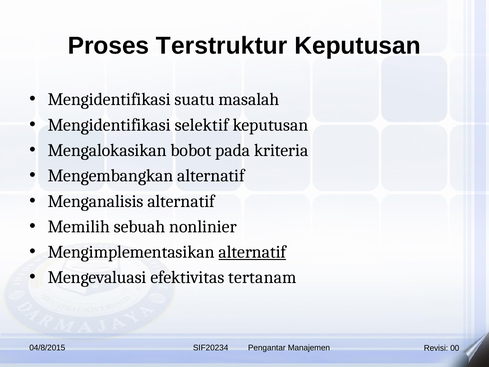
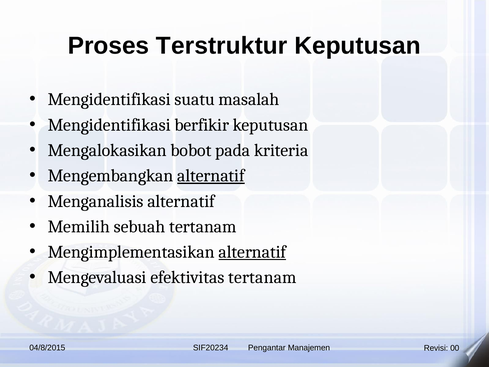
selektif: selektif -> berfikir (202, 125)
alternatif underline: none -> present (211, 176)
sebuah nonlinier: nonlinier -> tertanam (203, 226)
